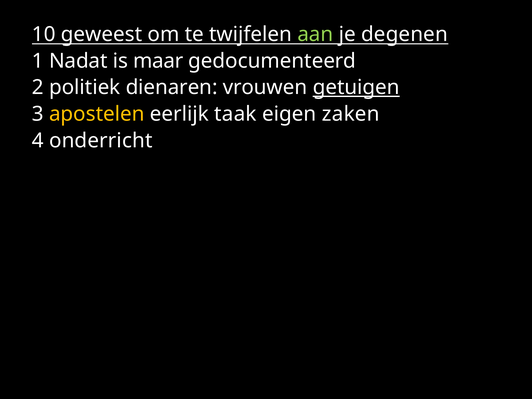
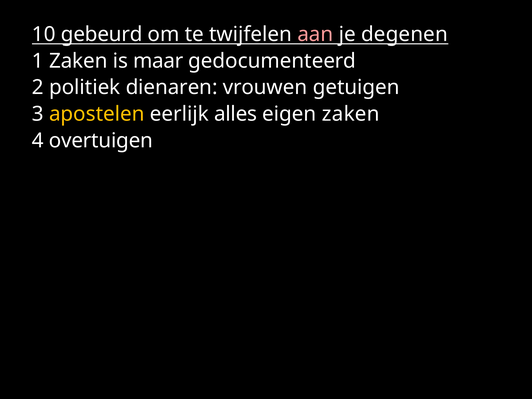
geweest: geweest -> gebeurd (102, 34)
aan colour: light green -> pink (315, 34)
1 Nadat: Nadat -> Zaken (78, 61)
getuigen underline: present -> none (356, 87)
taak: taak -> alles (236, 114)
onderricht: onderricht -> overtuigen (101, 141)
